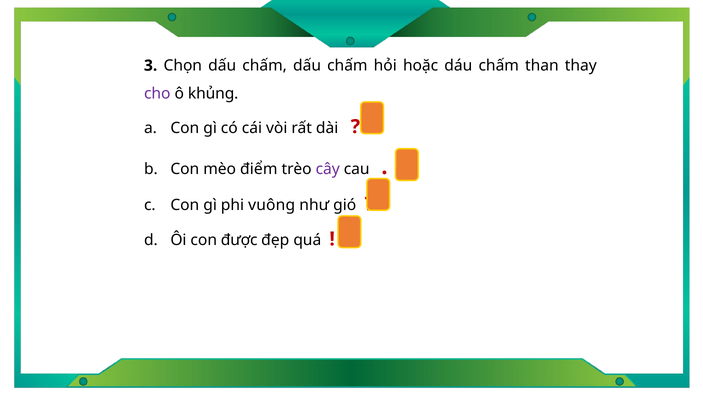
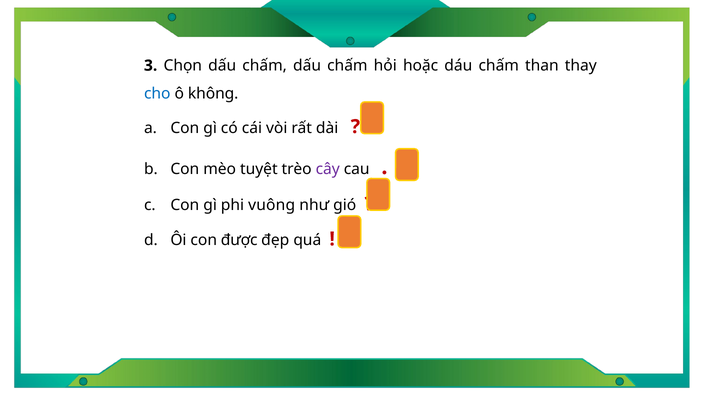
cho colour: purple -> blue (157, 94)
khủng: khủng -> không (213, 94)
điểm: điểm -> tuyệt (259, 170)
